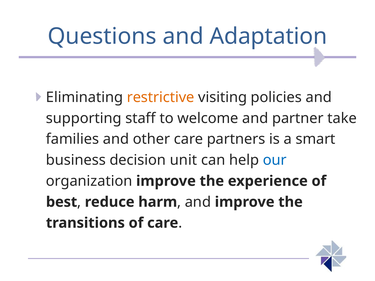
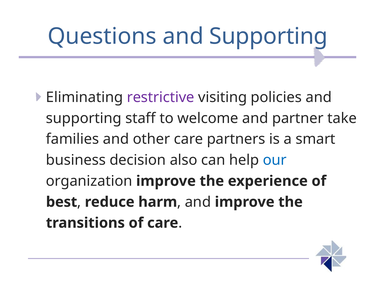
Questions and Adaptation: Adaptation -> Supporting (268, 36)
restrictive colour: orange -> purple (161, 97)
unit: unit -> also (184, 160)
